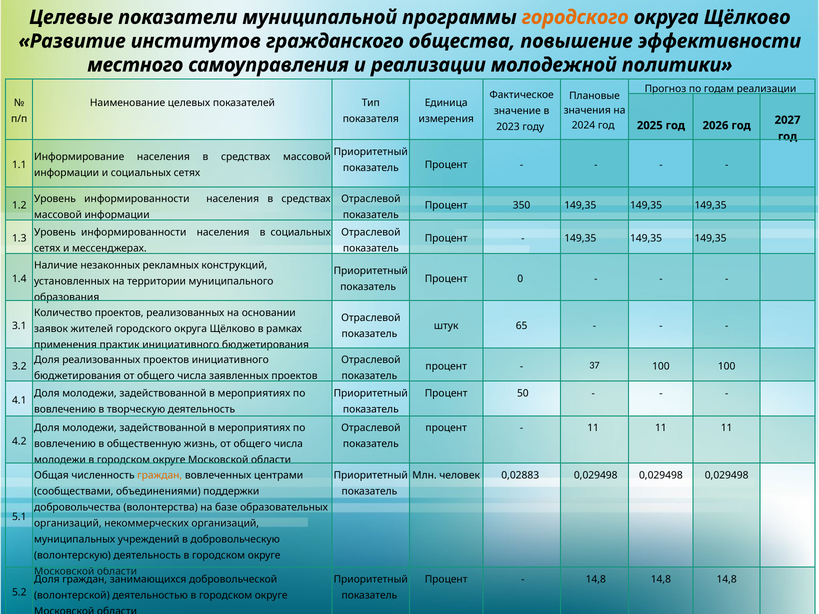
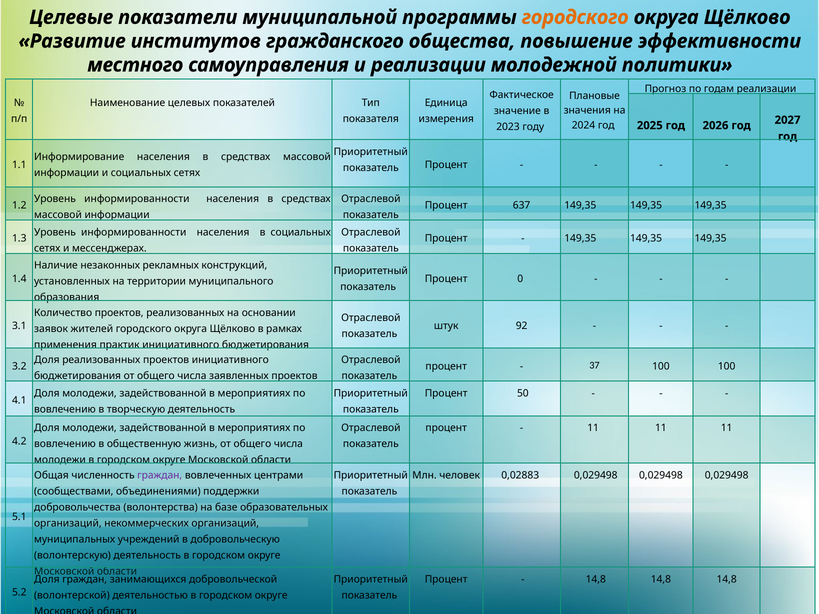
350: 350 -> 637 (522, 205)
65: 65 -> 92 (522, 326)
граждан colour: orange -> purple (160, 475)
